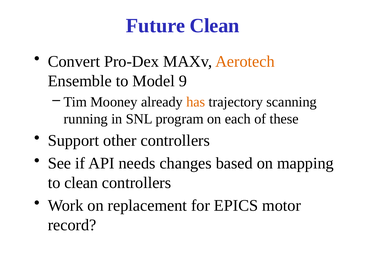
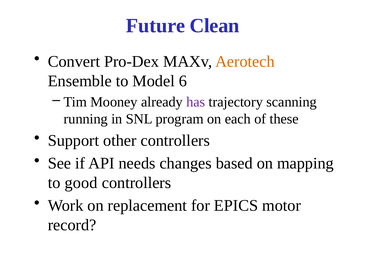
9: 9 -> 6 (183, 81)
has colour: orange -> purple (196, 102)
to clean: clean -> good (81, 183)
